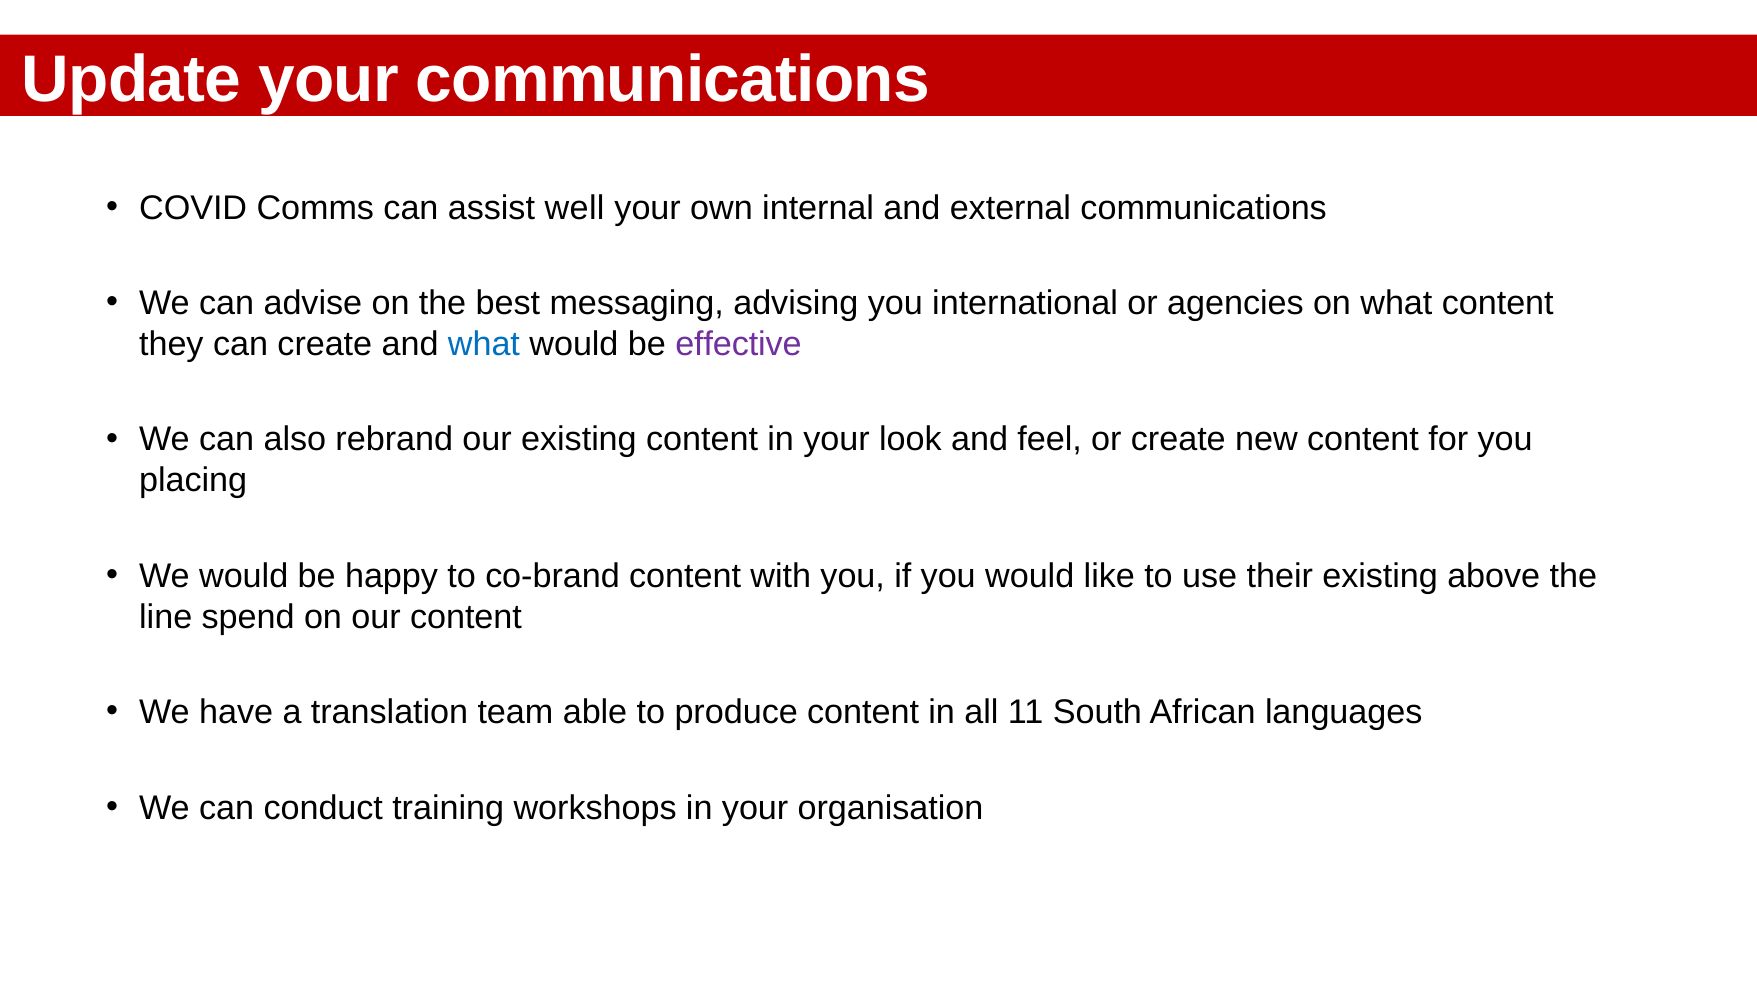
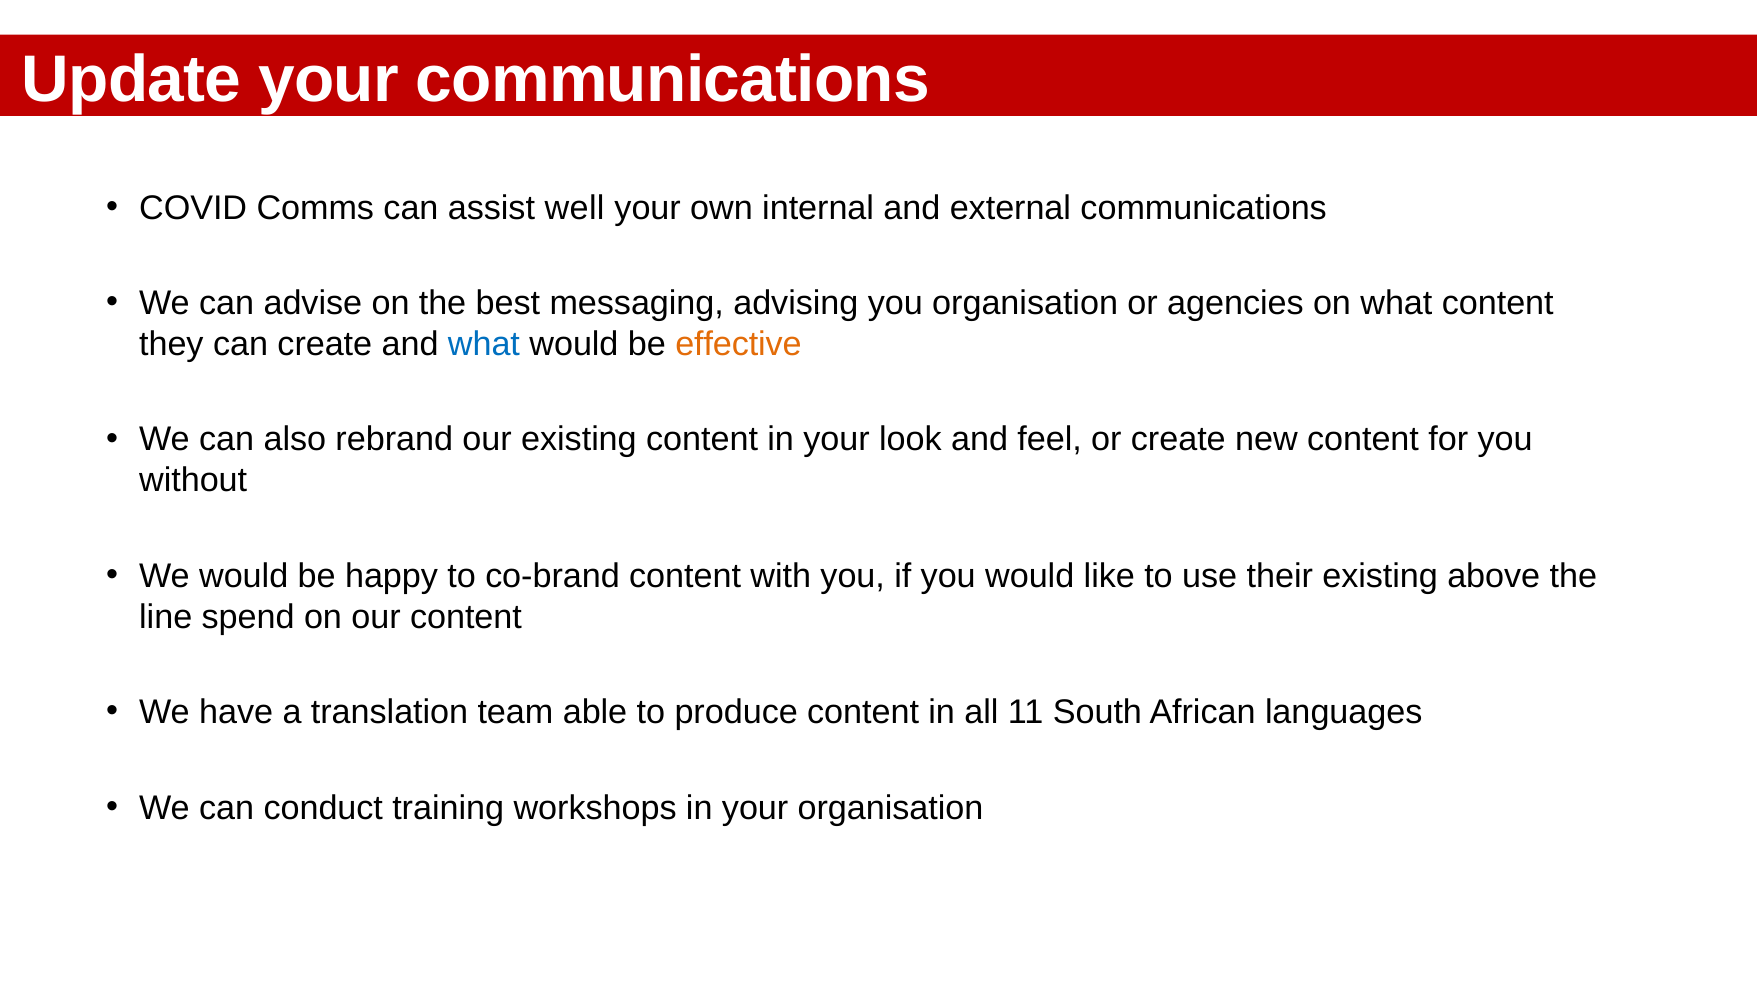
you international: international -> organisation (1025, 303)
effective colour: purple -> orange (738, 344)
placing: placing -> without (193, 481)
